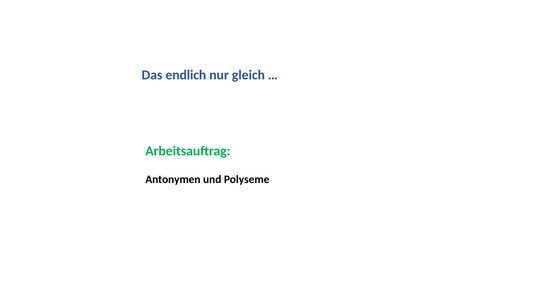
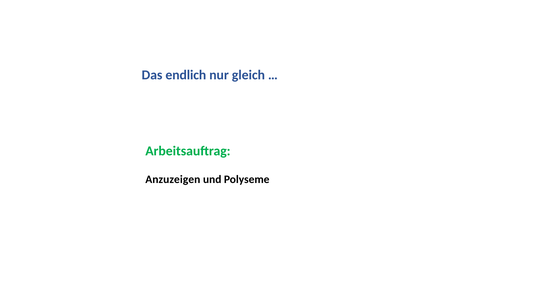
Antonymen: Antonymen -> Anzuzeigen (173, 180)
